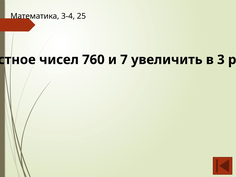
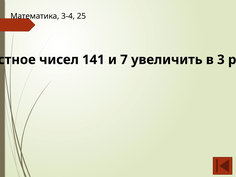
760: 760 -> 141 (93, 60)
